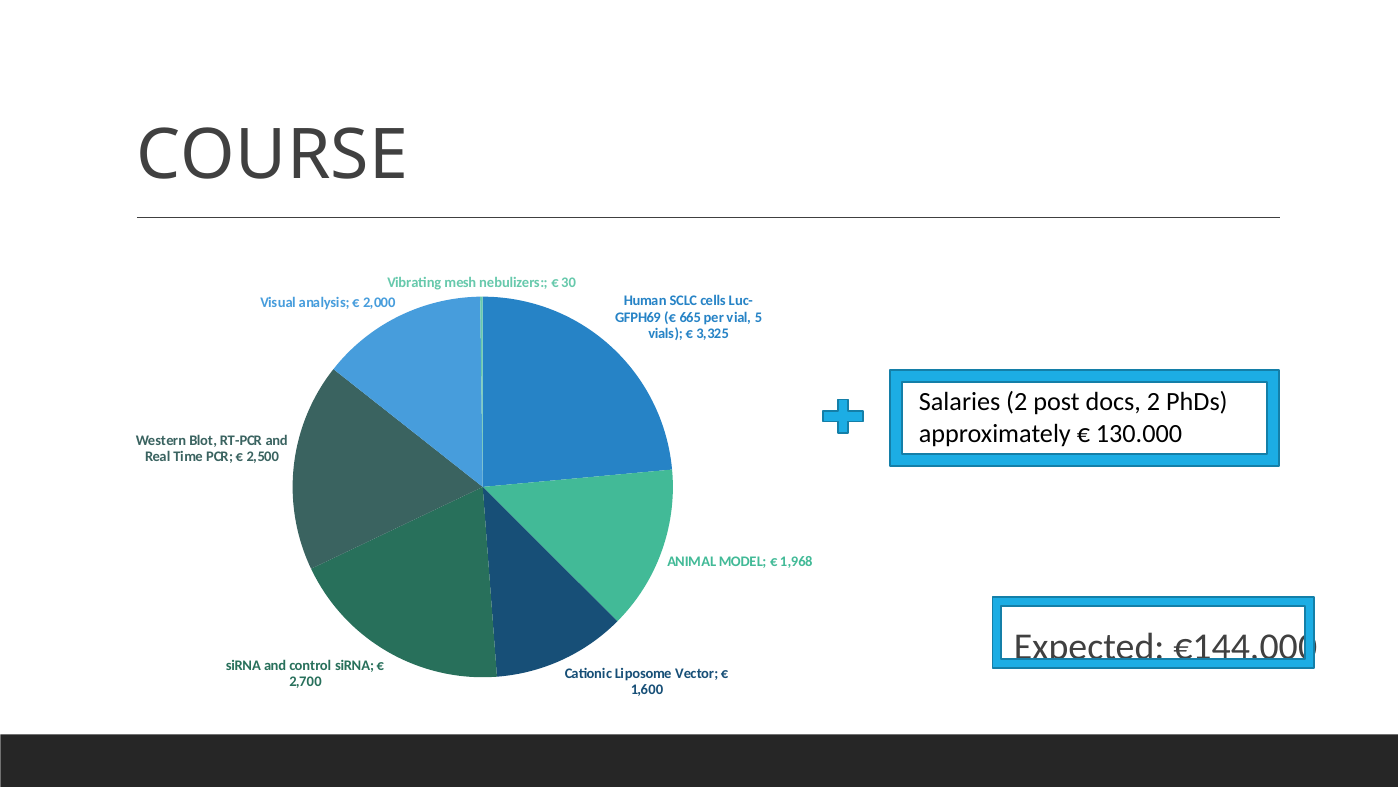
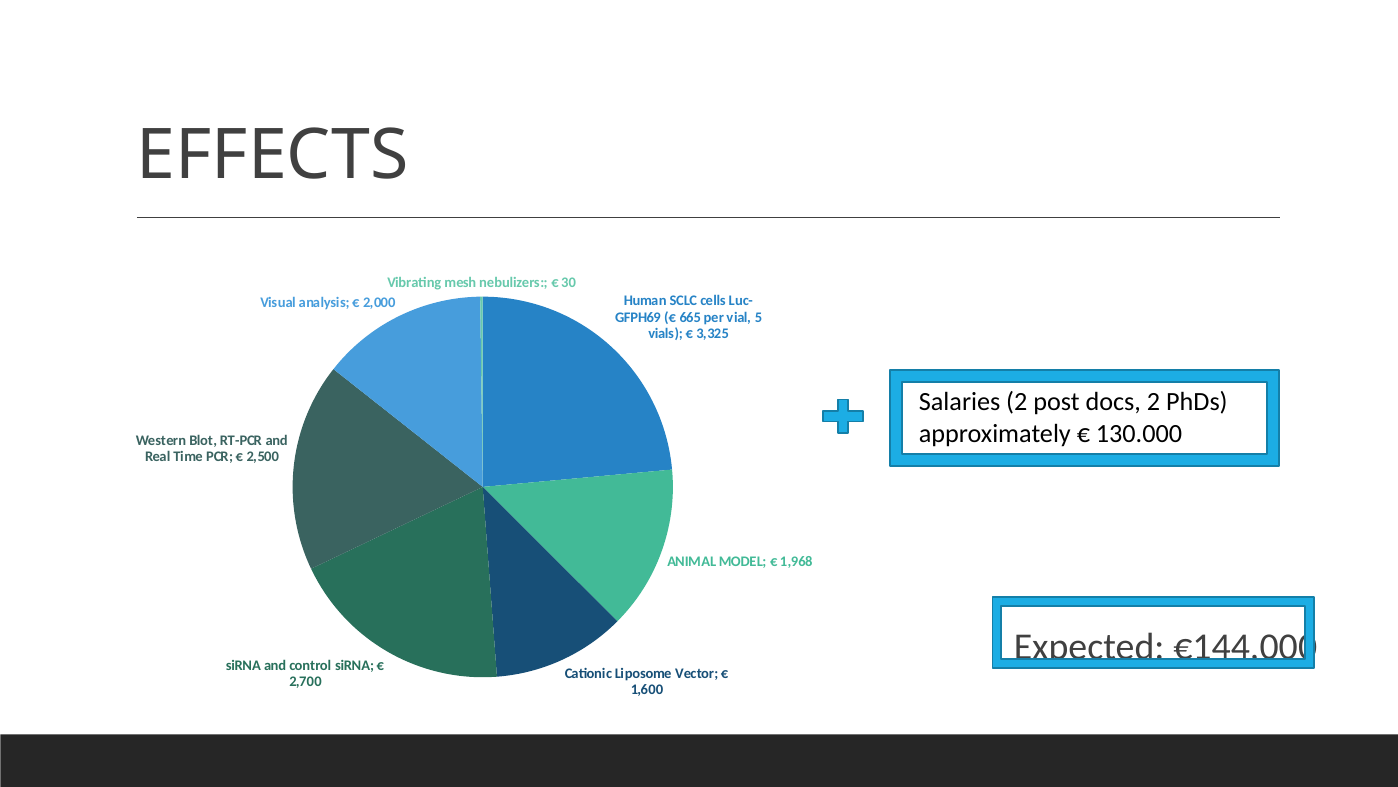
COURSE: COURSE -> EFFECTS (272, 156)
